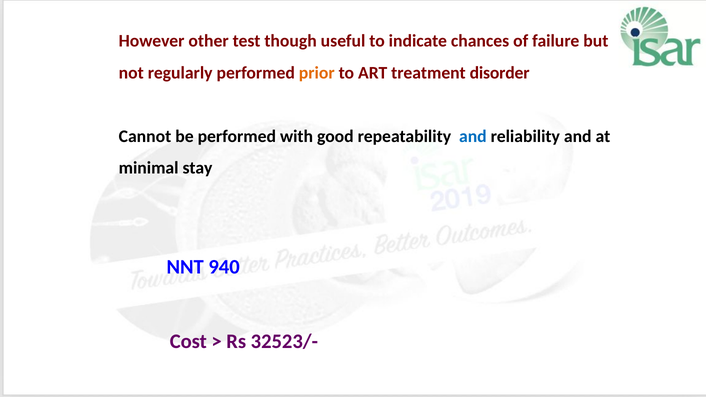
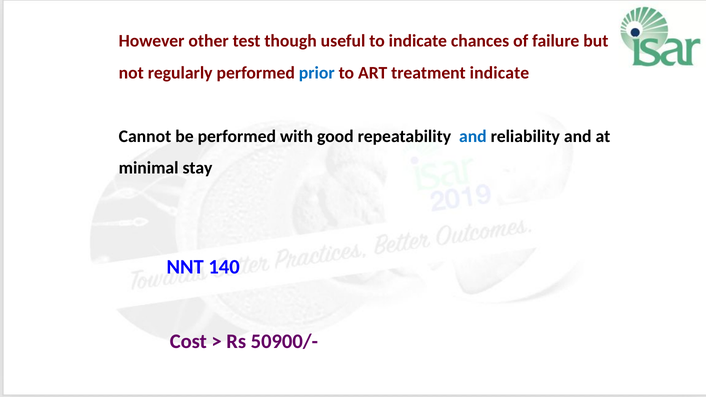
prior colour: orange -> blue (317, 73)
treatment disorder: disorder -> indicate (499, 73)
940: 940 -> 140 (224, 267)
32523/-: 32523/- -> 50900/- (284, 341)
